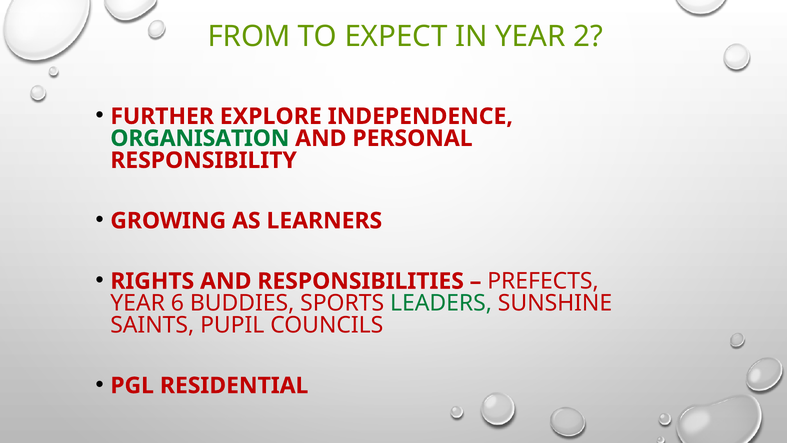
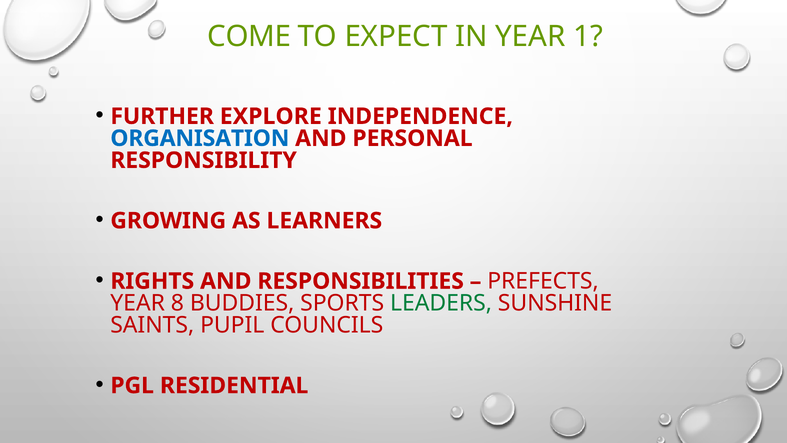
FROM: FROM -> COME (249, 36)
2: 2 -> 1 (588, 36)
ORGANISATION colour: green -> blue (200, 138)
6: 6 -> 8 (177, 303)
